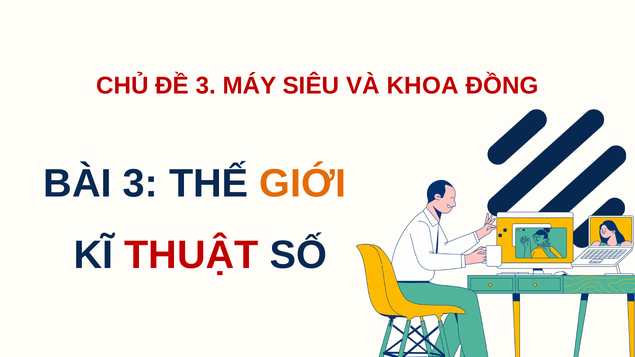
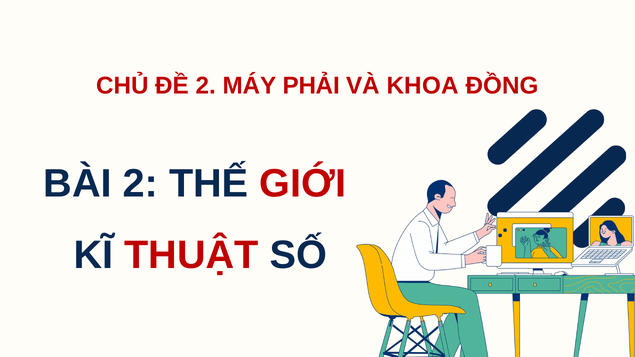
ĐỀ 3: 3 -> 2 (206, 86)
SIÊU: SIÊU -> PHẢI (311, 86)
BÀI 3: 3 -> 2 (140, 184)
GIỚI colour: orange -> red (303, 184)
